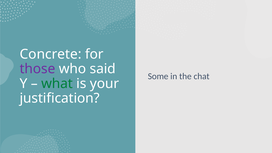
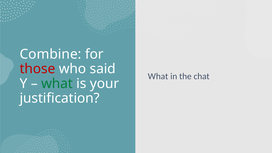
Concrete: Concrete -> Combine (51, 54)
those colour: purple -> red (38, 69)
Some: Some -> What (158, 76)
